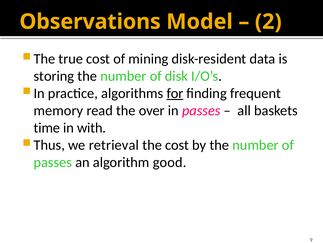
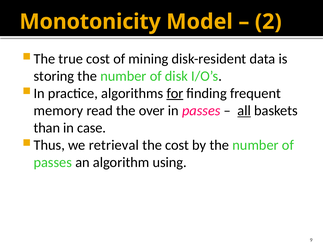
Observations: Observations -> Monotonicity (90, 22)
all underline: none -> present (244, 110)
time: time -> than (47, 128)
with: with -> case (92, 128)
good: good -> using (170, 162)
